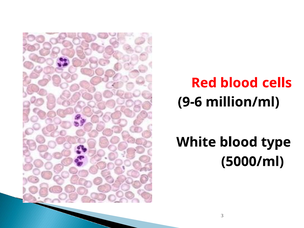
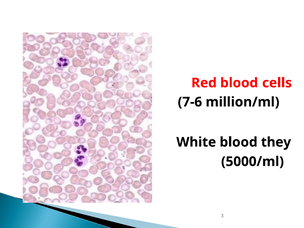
9-6: 9-6 -> 7-6 (190, 102)
type: type -> they (276, 142)
